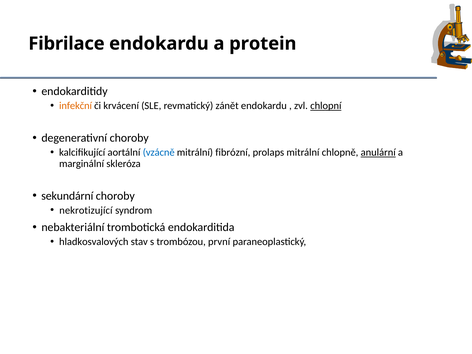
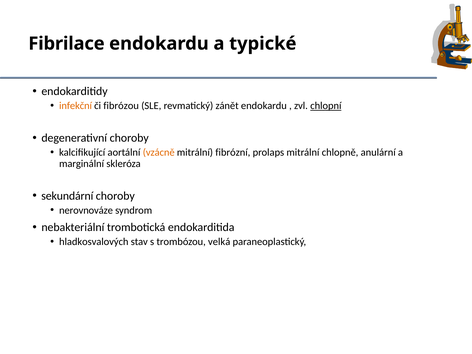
protein: protein -> typické (263, 44)
krvácení: krvácení -> fibrózou (121, 106)
vzácně colour: blue -> orange (159, 152)
anulární underline: present -> none (378, 152)
nekrotizující: nekrotizující -> nerovnováze (86, 210)
první: první -> velká (219, 242)
